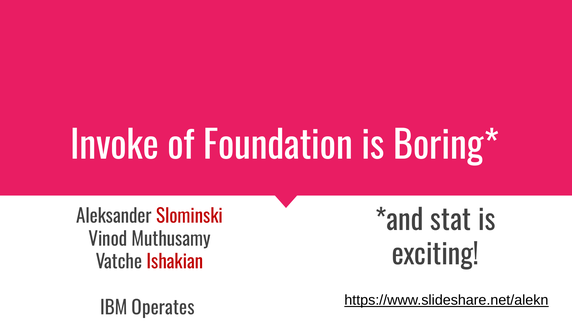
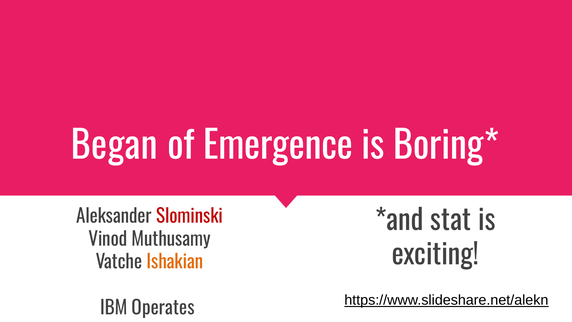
Invoke: Invoke -> Began (114, 146)
Foundation: Foundation -> Emergence (278, 146)
Ishakian colour: red -> orange (175, 262)
